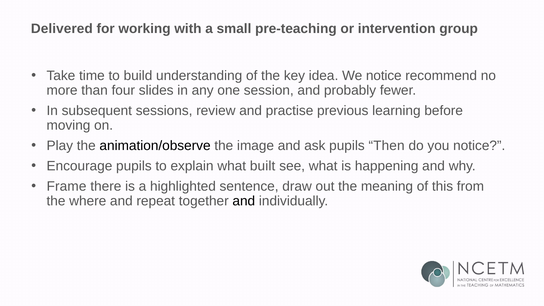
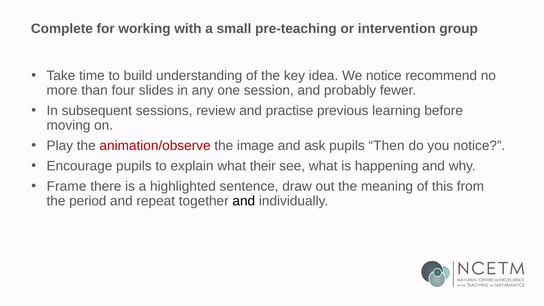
Delivered: Delivered -> Complete (62, 29)
animation/observe colour: black -> red (155, 146)
built: built -> their (263, 166)
where: where -> period (88, 201)
